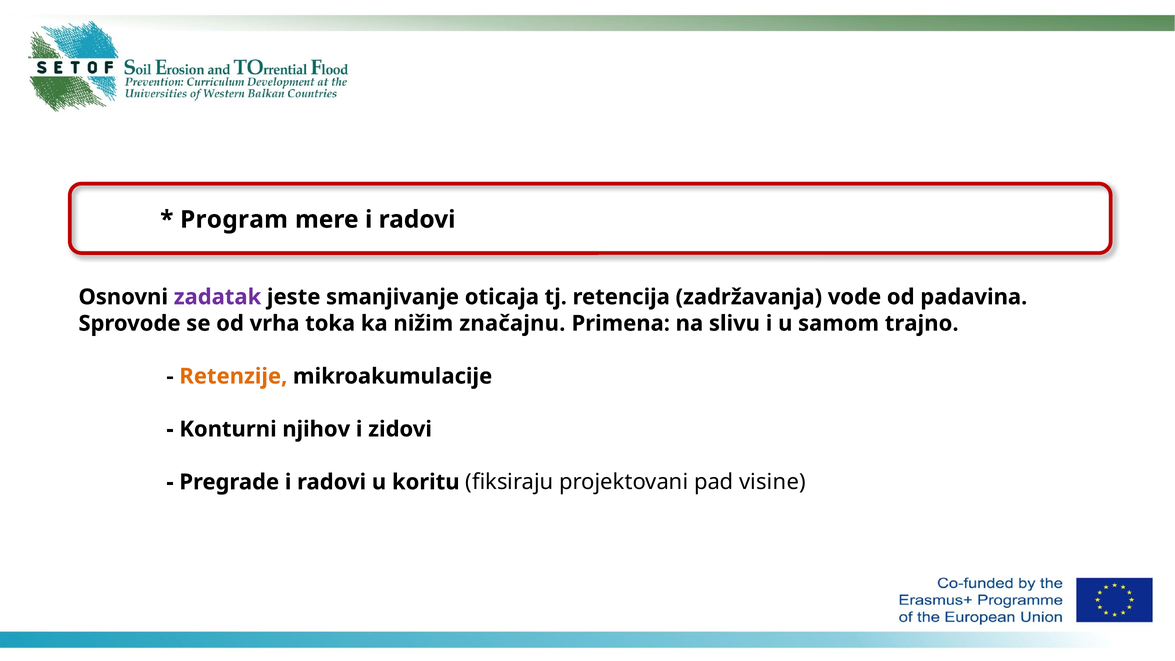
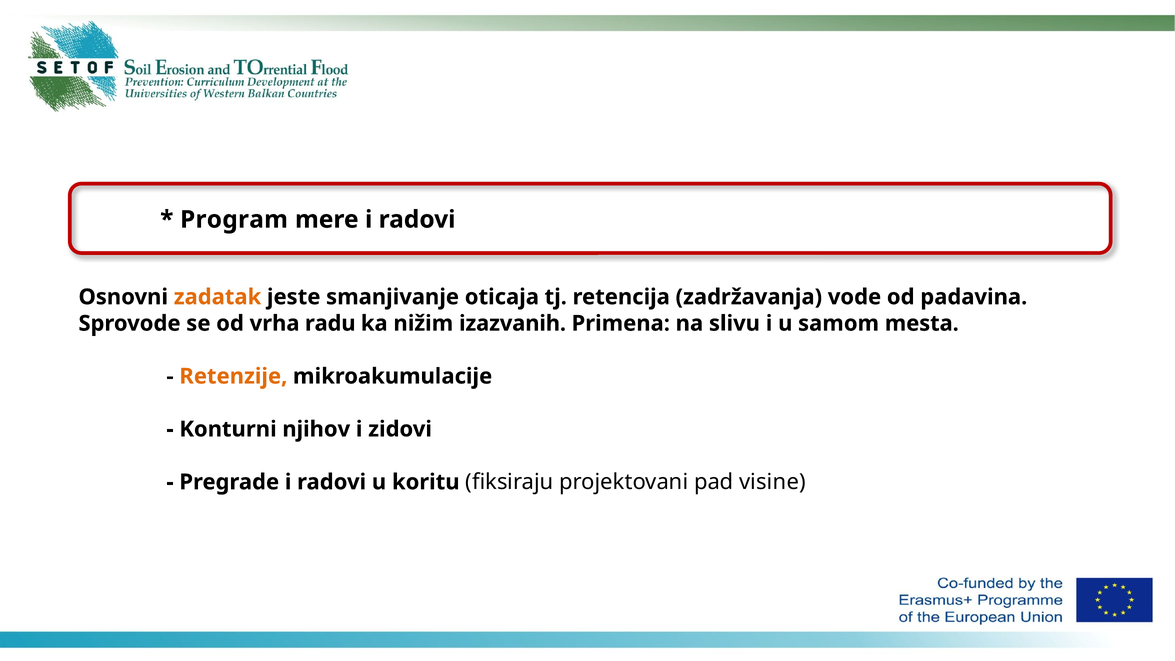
zadatak colour: purple -> orange (217, 297)
toka: toka -> radu (330, 323)
značajnu: značajnu -> izazvanih (513, 323)
trajno: trajno -> mesta (922, 323)
